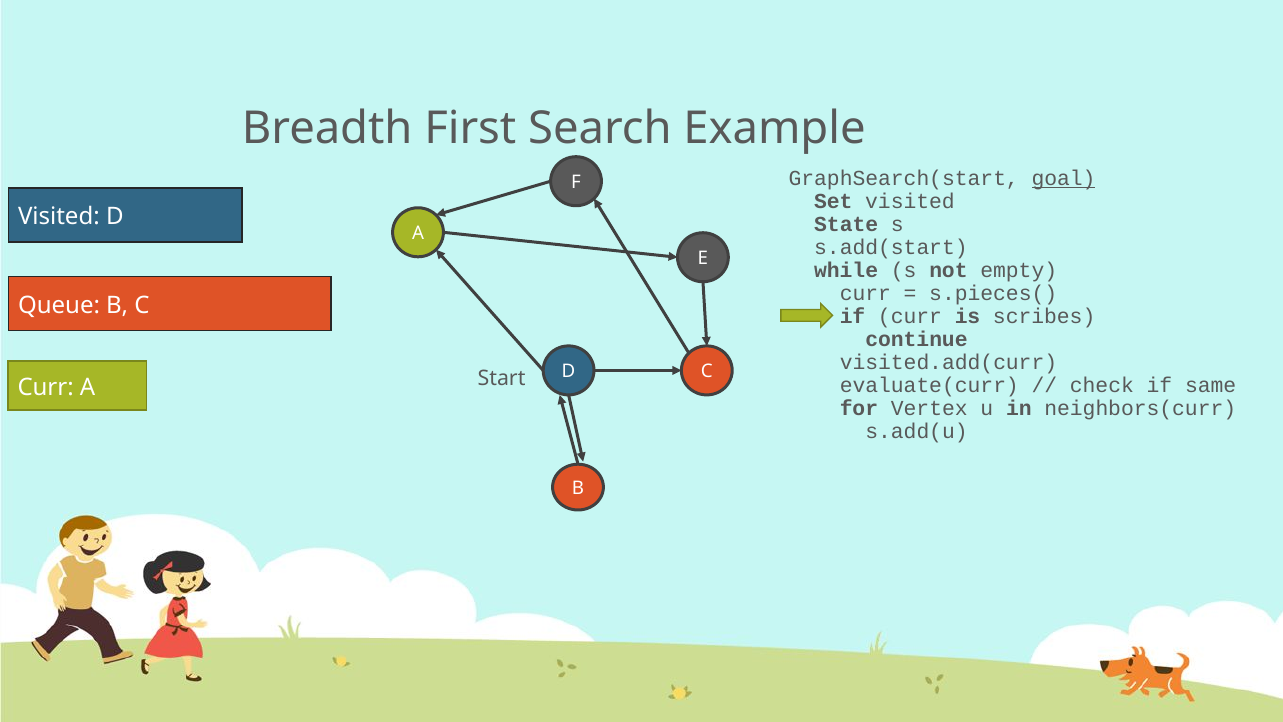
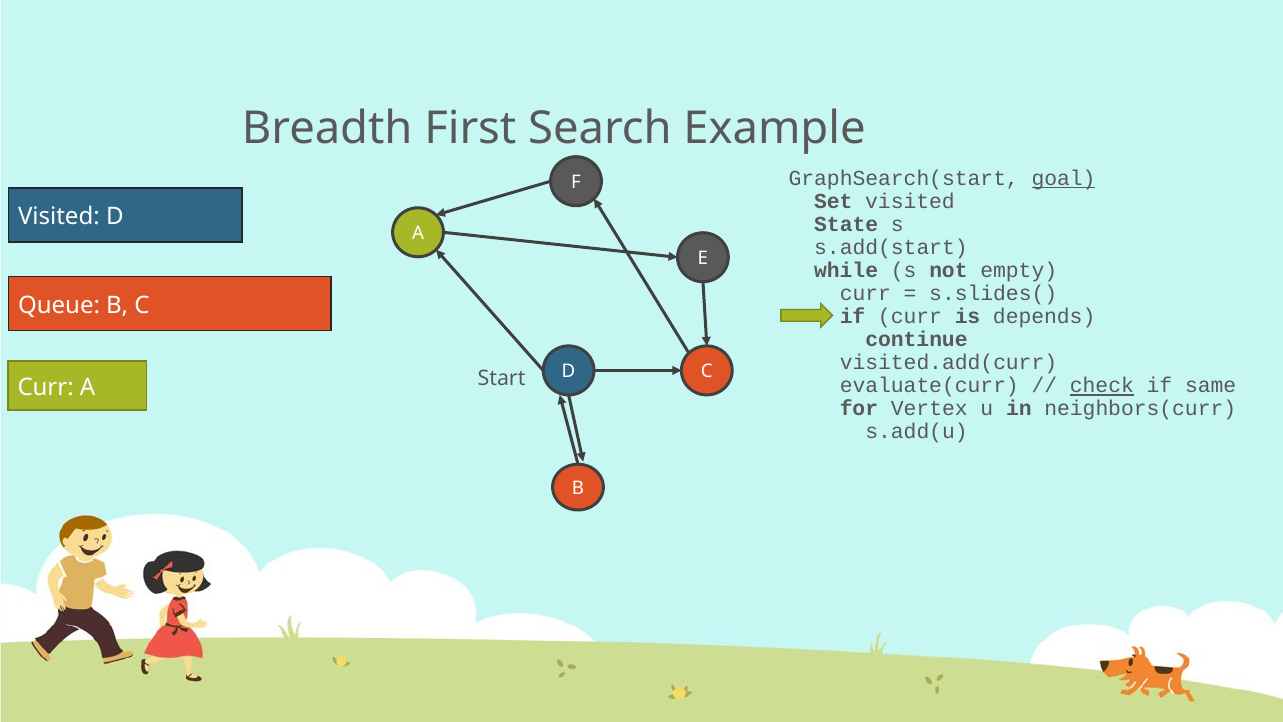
s.pieces(: s.pieces( -> s.slides( (993, 294)
scribes: scribes -> depends (1044, 317)
check underline: none -> present (1102, 386)
